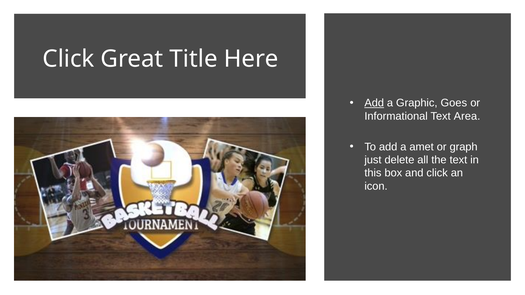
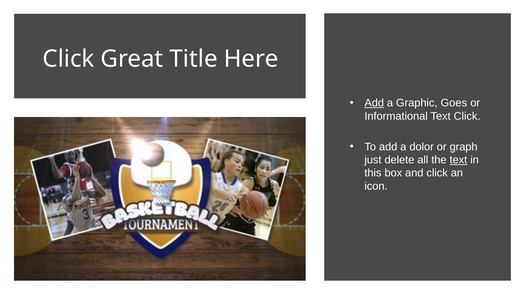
Text Area: Area -> Click (467, 116)
amet: amet -> dolor (422, 147)
text underline: none -> present (458, 160)
